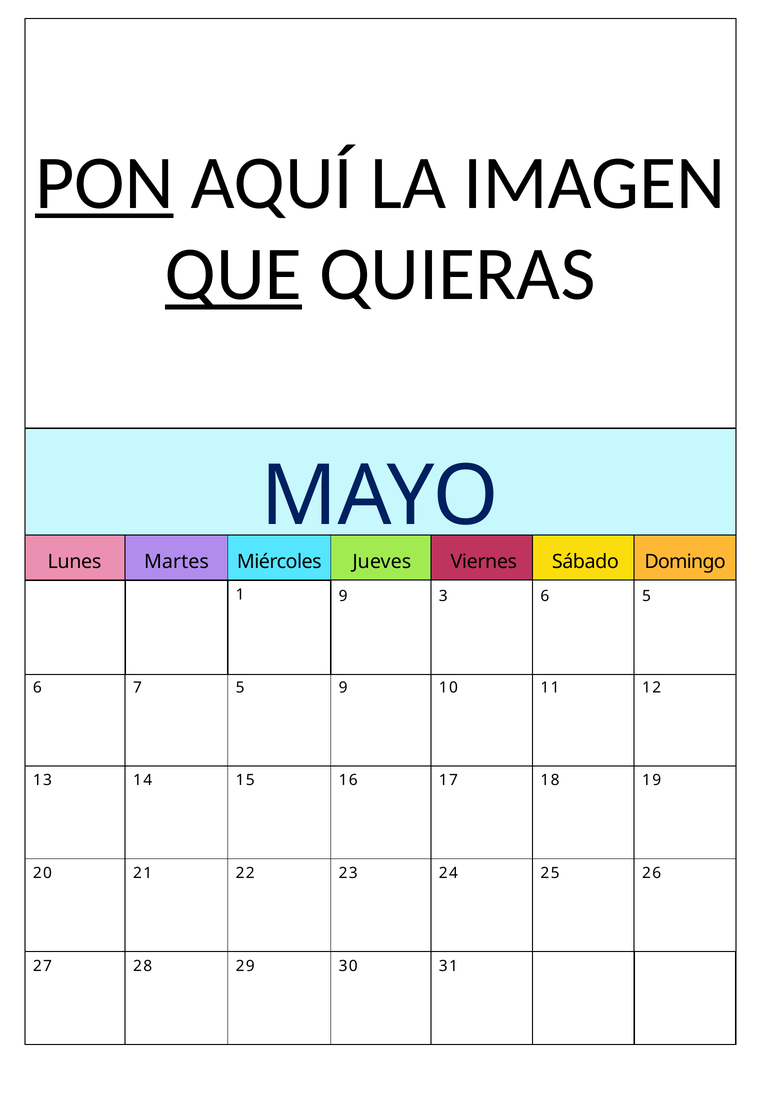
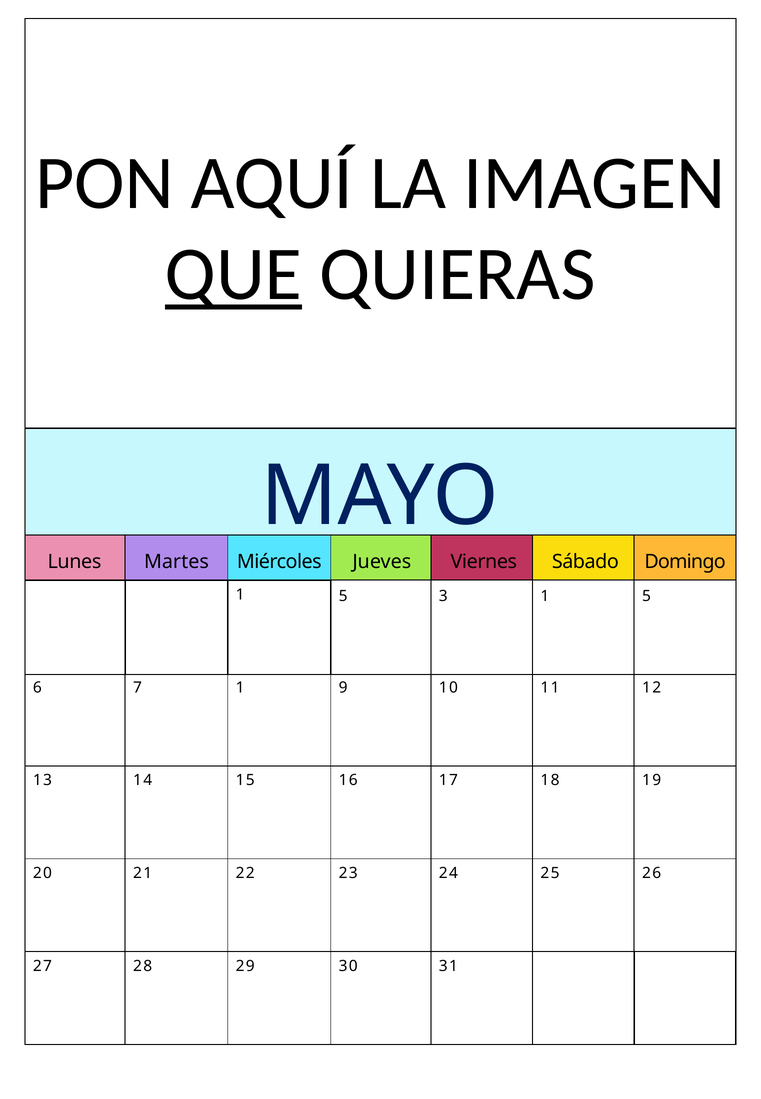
PON underline: present -> none (104, 183)
9: 9 -> 5 (343, 596)
3 6: 6 -> 1 (545, 596)
7 5: 5 -> 1 (240, 688)
